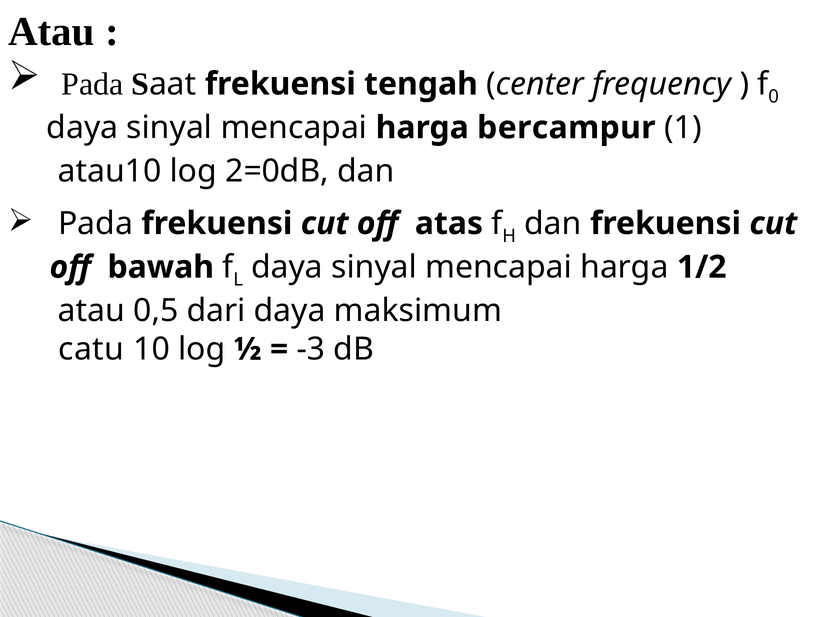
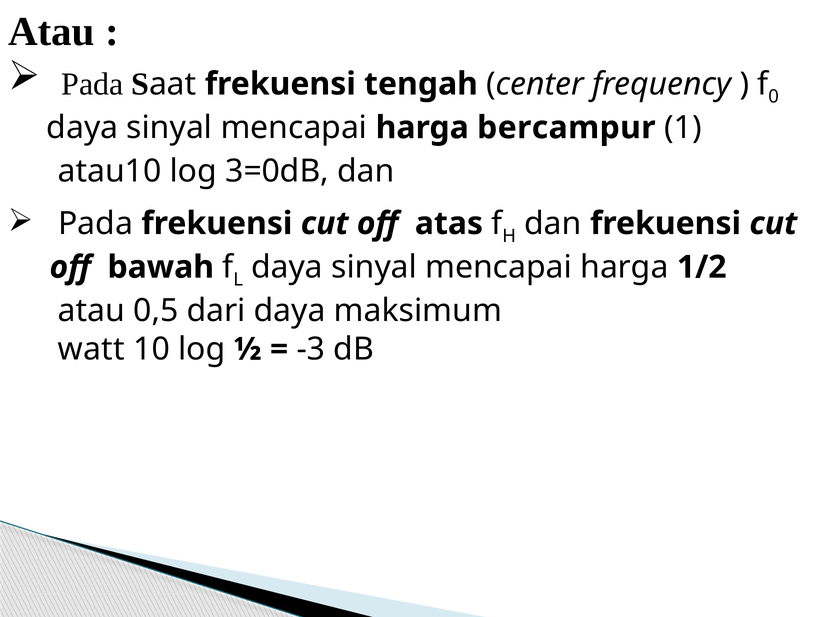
2=0dB: 2=0dB -> 3=0dB (277, 171)
catu: catu -> watt (91, 349)
